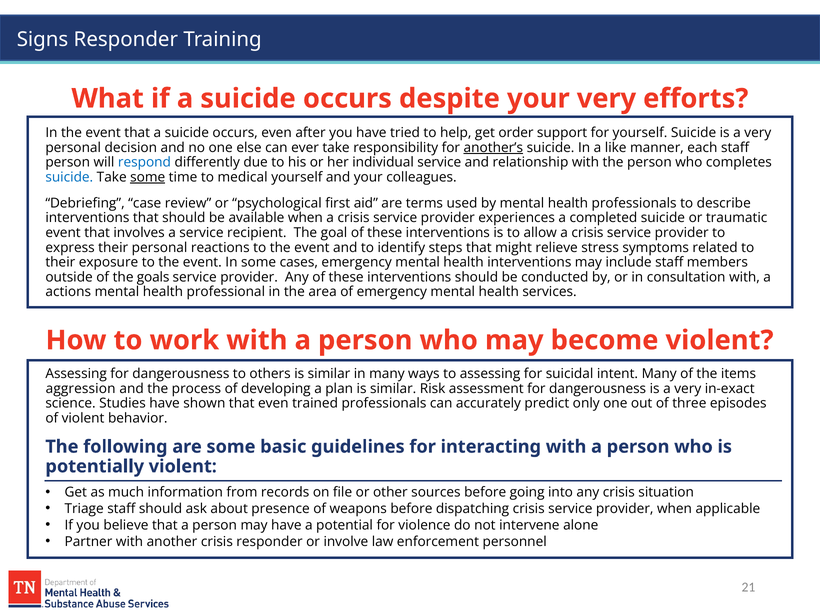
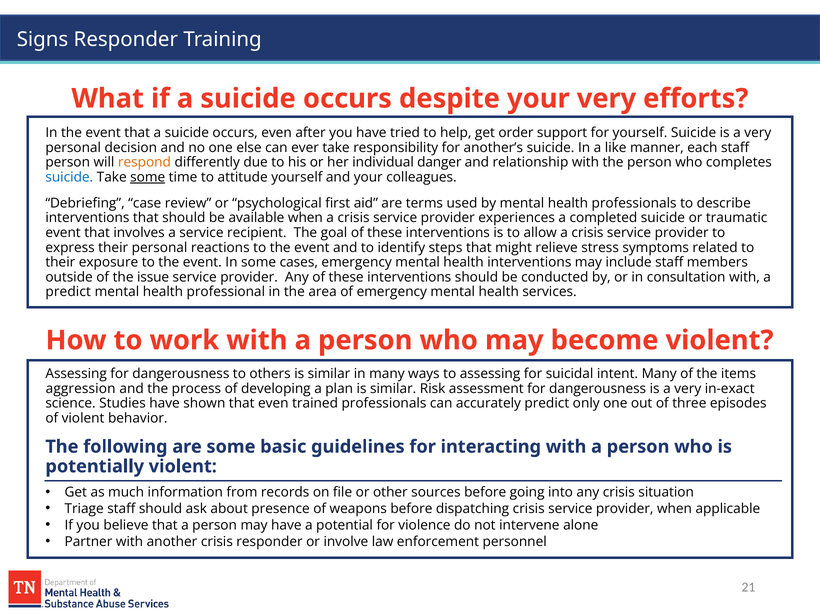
another’s underline: present -> none (493, 148)
respond colour: blue -> orange (144, 162)
individual service: service -> danger (439, 162)
medical: medical -> attitude (243, 177)
goals: goals -> issue (153, 277)
actions: actions -> predict (68, 292)
